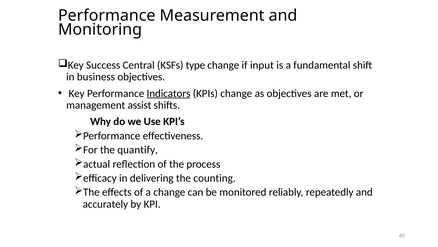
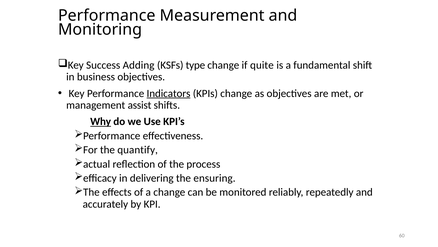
Central: Central -> Adding (139, 65)
input: input -> quite (262, 65)
Why underline: none -> present (101, 121)
counting: counting -> ensuring (215, 178)
